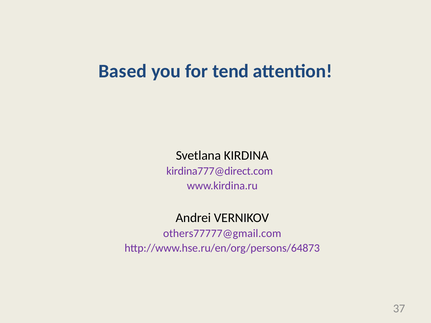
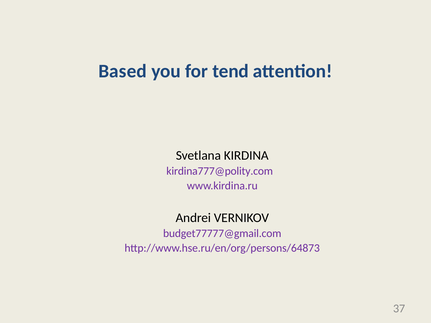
kirdina777@direct.com: kirdina777@direct.com -> kirdina777@polity.com (220, 171)
others77777@gmail.com: others77777@gmail.com -> budget77777@gmail.com (222, 234)
